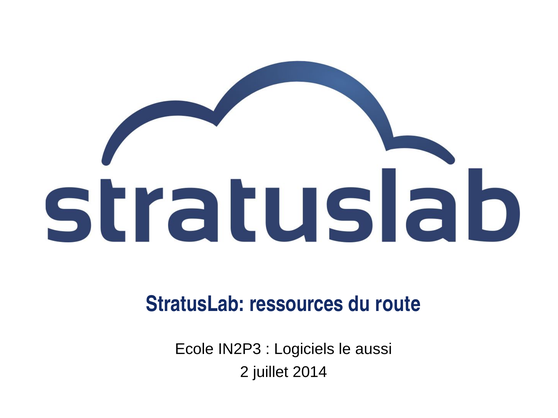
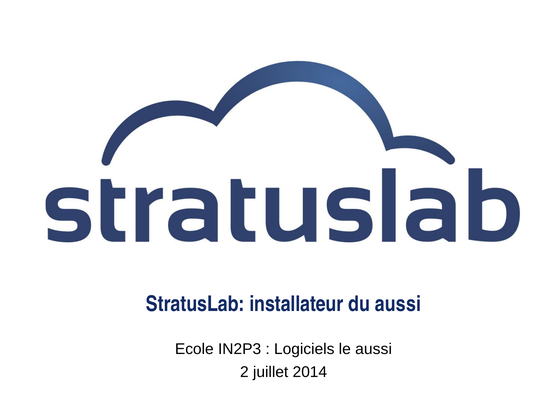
ressources: ressources -> installateur (296, 304)
du route: route -> aussi (398, 304)
